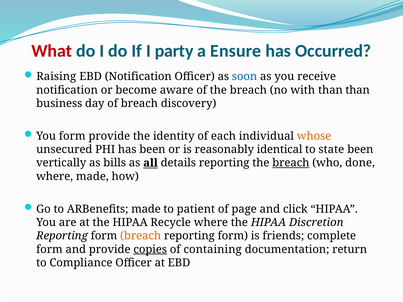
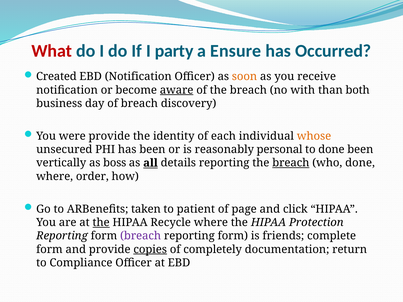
Raising: Raising -> Created (56, 77)
soon colour: blue -> orange (245, 77)
aware underline: none -> present (177, 90)
than than: than -> both (358, 90)
You form: form -> were (72, 136)
identical: identical -> personal (280, 150)
to state: state -> done (331, 150)
bills: bills -> boss (115, 163)
where made: made -> order (92, 177)
ARBenefits made: made -> taken (146, 209)
the underline: none -> present (101, 223)
Discretion: Discretion -> Protection (316, 223)
breach colour: orange -> purple (141, 236)
containing: containing -> completely (213, 250)
